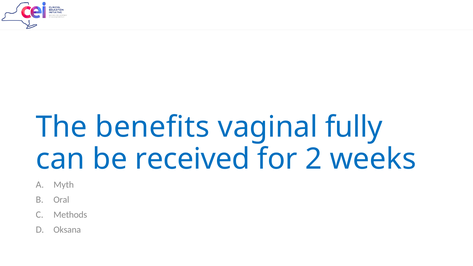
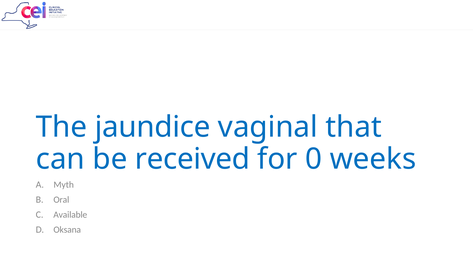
benefits: benefits -> jaundice (153, 127)
fully: fully -> that (354, 127)
2: 2 -> 0 (314, 159)
Methods: Methods -> Available (70, 215)
